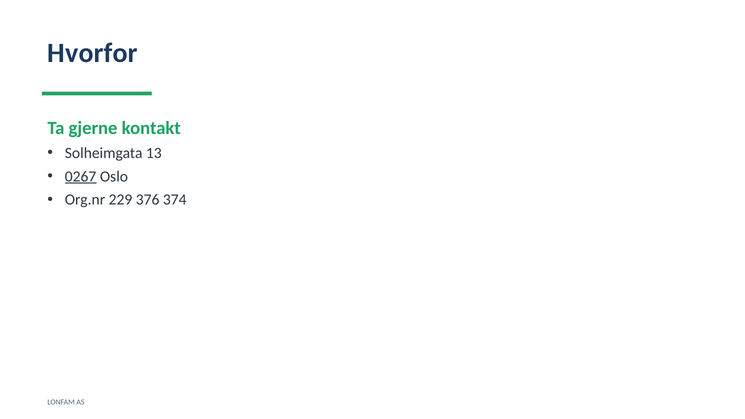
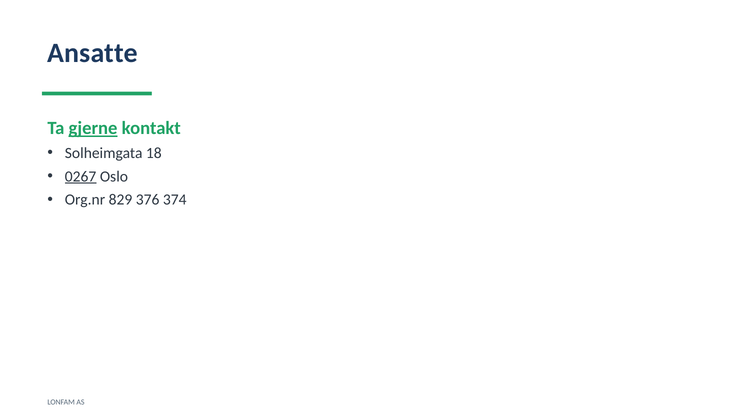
Hvorfor: Hvorfor -> Ansatte (93, 53)
gjerne underline: none -> present (93, 128)
13: 13 -> 18 (154, 153)
229: 229 -> 829 (120, 200)
